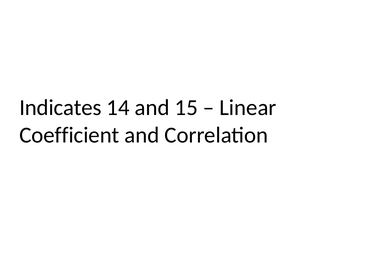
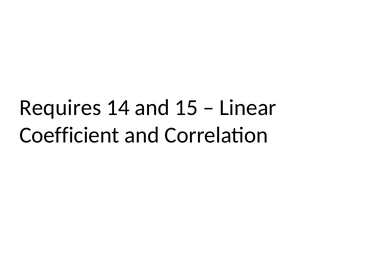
Indicates: Indicates -> Requires (60, 108)
